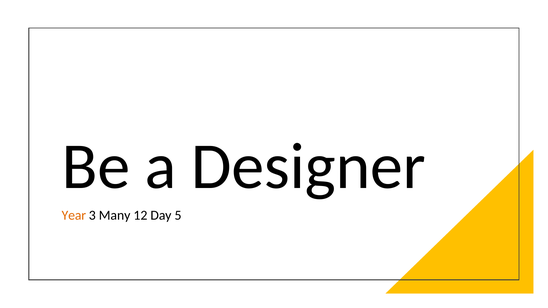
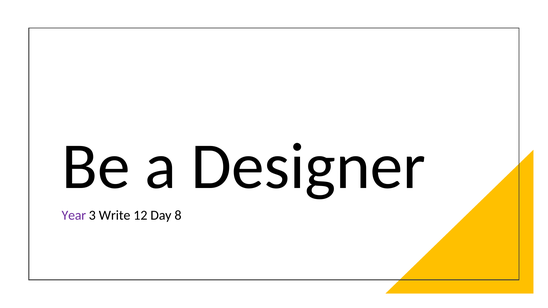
Year colour: orange -> purple (74, 215)
Many: Many -> Write (115, 215)
5: 5 -> 8 (178, 215)
